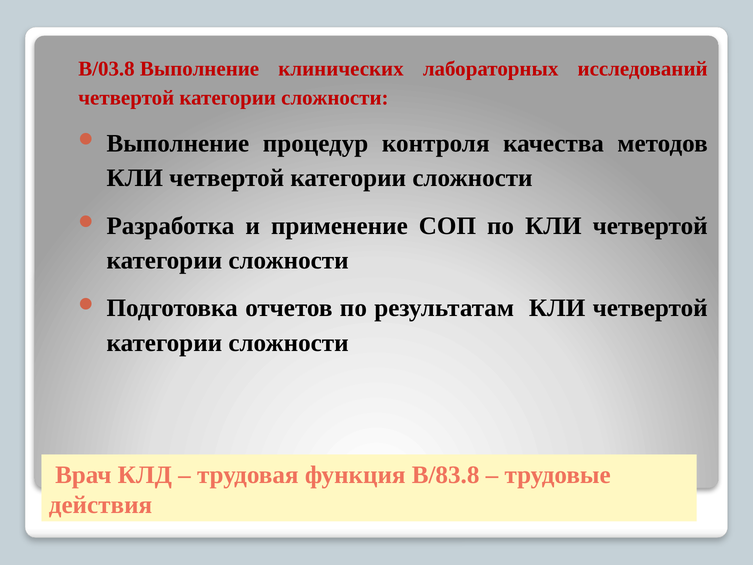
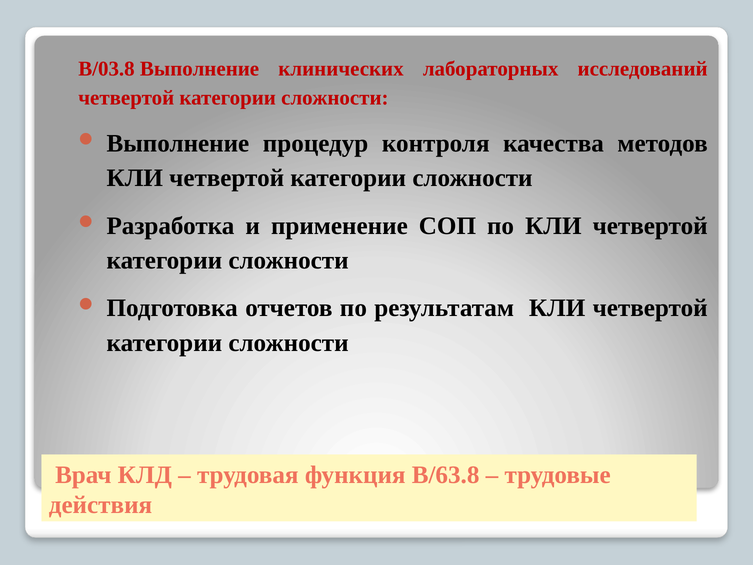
В/83.8: В/83.8 -> В/63.8 (446, 475)
